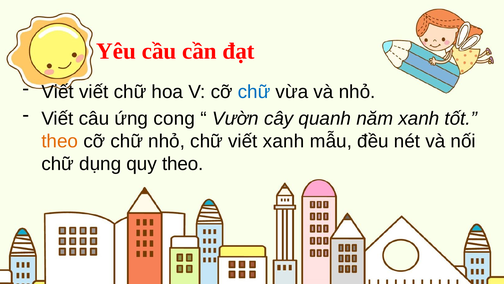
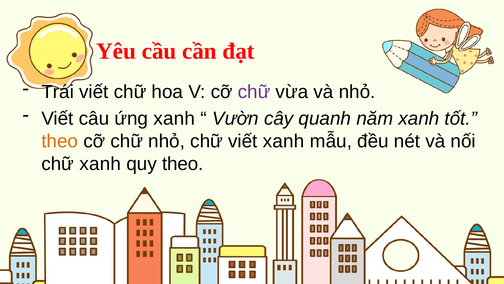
Viết: Viết -> Trái (58, 92)
chữ colour: blue -> purple (254, 92)
ứng cong: cong -> xanh (174, 118)
chữ dụng: dụng -> xanh (100, 164)
